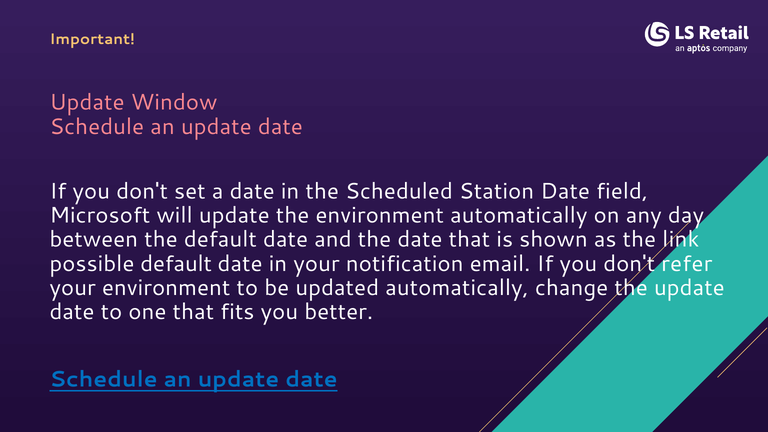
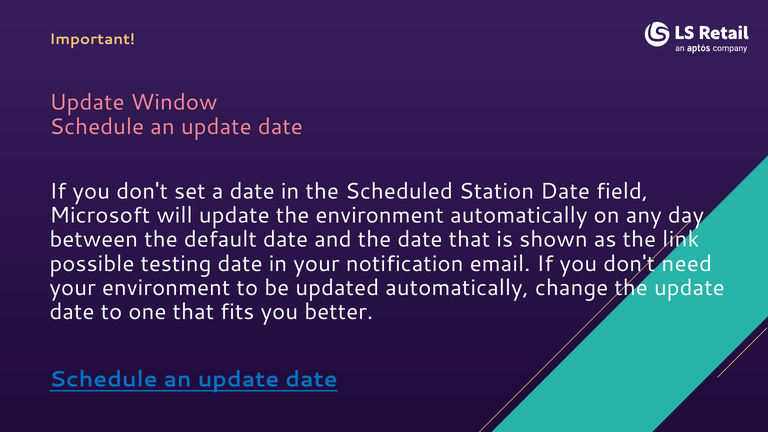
possible default: default -> testing (176, 264)
refer: refer -> need (687, 264)
